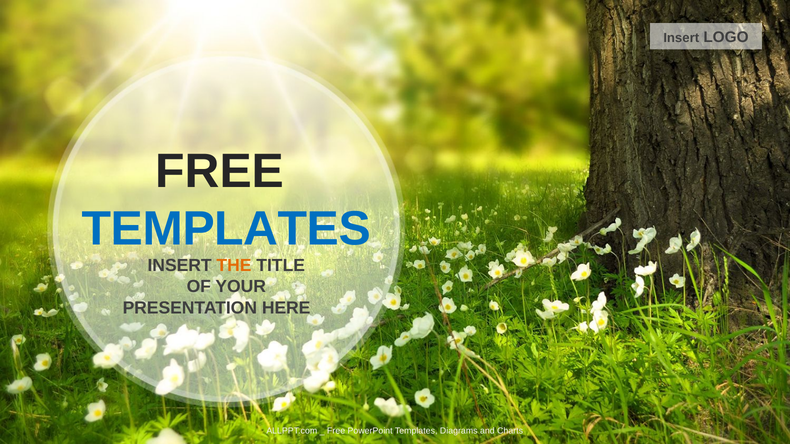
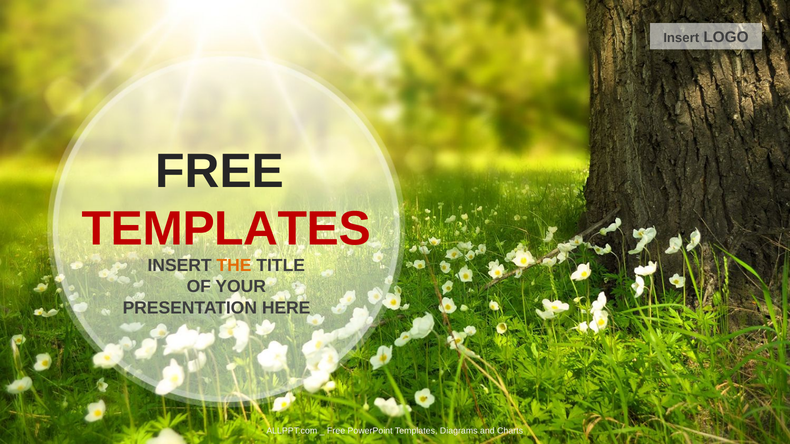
TEMPLATES colour: blue -> red (226, 229)
